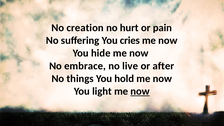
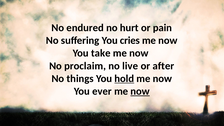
creation: creation -> endured (85, 28)
hide: hide -> take (101, 53)
embrace: embrace -> proclaim (85, 66)
hold underline: none -> present (124, 79)
light: light -> ever (102, 91)
